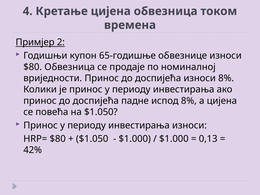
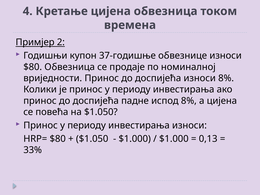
65-годишње: 65-годишње -> 37-годишње (127, 56)
42%: 42% -> 33% (33, 150)
